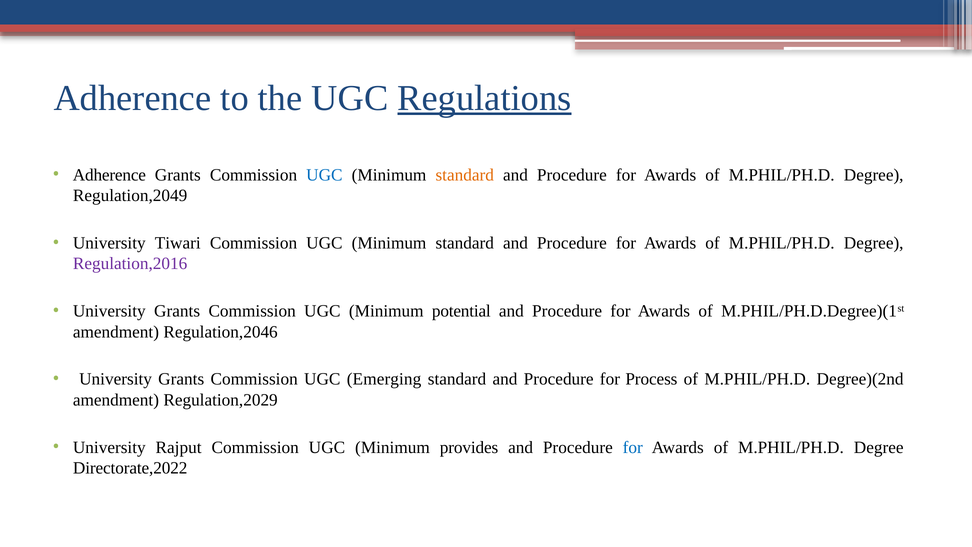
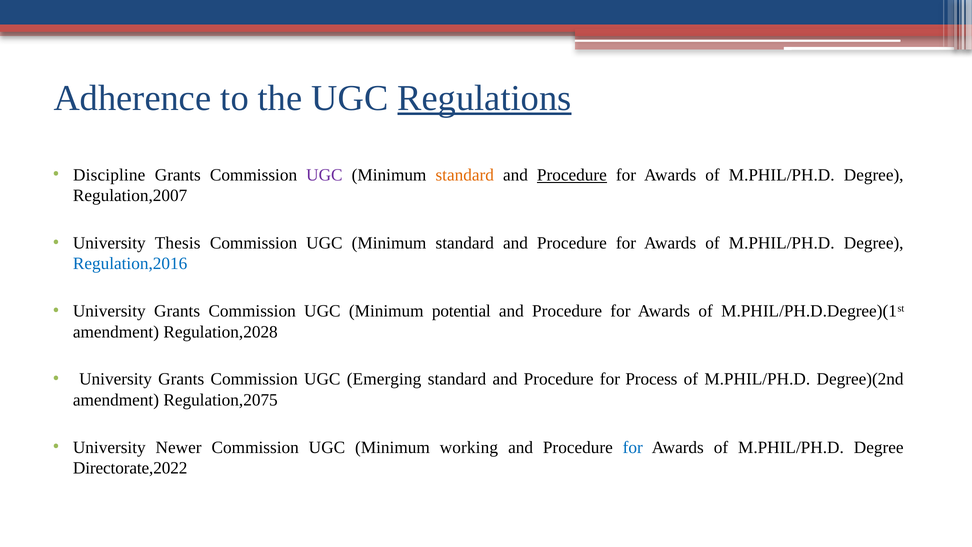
Adherence: Adherence -> Discipline (109, 175)
UGC colour: blue -> purple (324, 175)
Procedure underline: none -> present (572, 175)
Regulation,2049: Regulation,2049 -> Regulation,2007 (130, 196)
Tiwari: Tiwari -> Thesis (178, 243)
Regulation,2016 colour: purple -> blue (130, 264)
Regulation,2046: Regulation,2046 -> Regulation,2028 (221, 332)
Regulation,2029: Regulation,2029 -> Regulation,2075 (221, 400)
Rajput: Rajput -> Newer (179, 447)
provides: provides -> working (469, 447)
